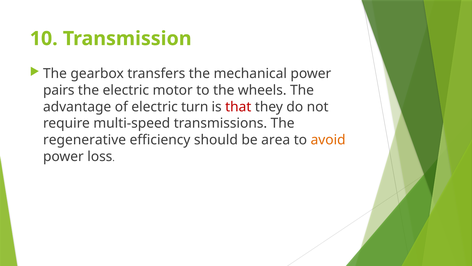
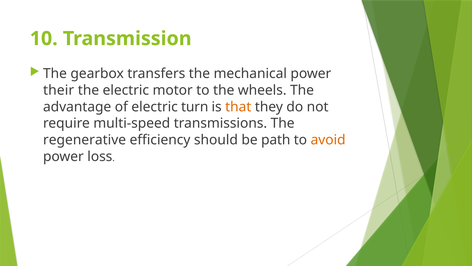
pairs: pairs -> their (59, 90)
that colour: red -> orange (238, 107)
area: area -> path (276, 140)
